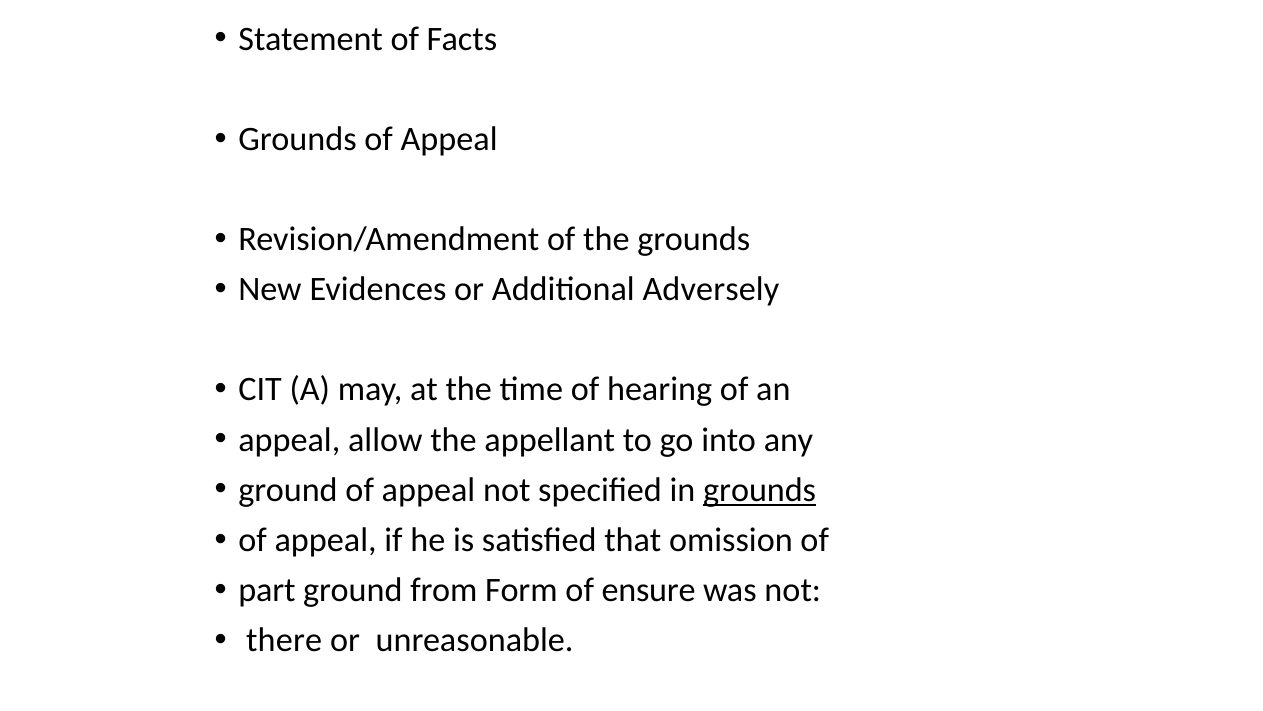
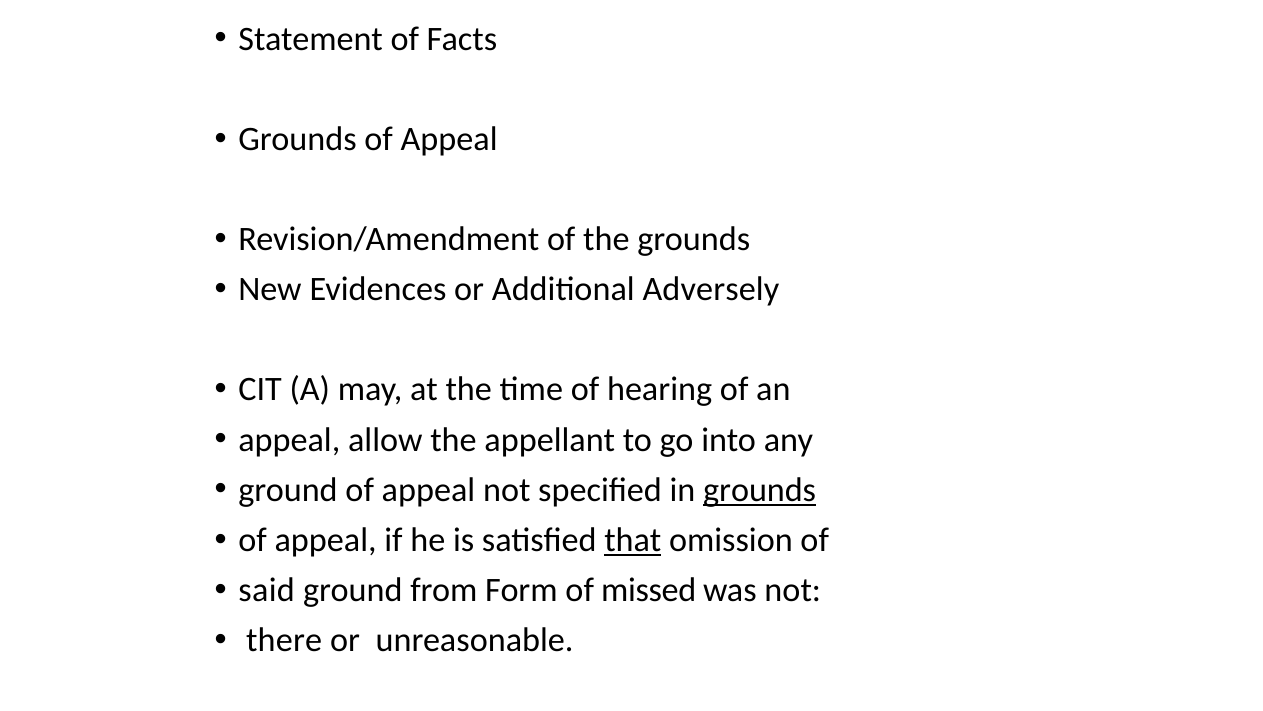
that underline: none -> present (633, 540)
part: part -> said (267, 590)
ensure: ensure -> missed (649, 590)
